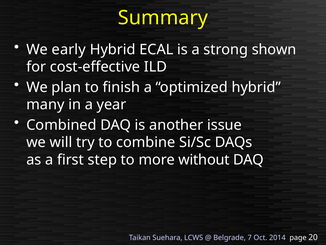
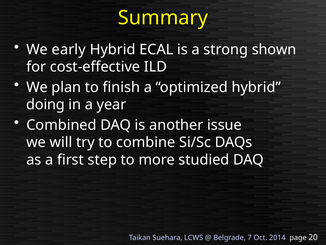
many: many -> doing (46, 104)
without: without -> studied (204, 160)
